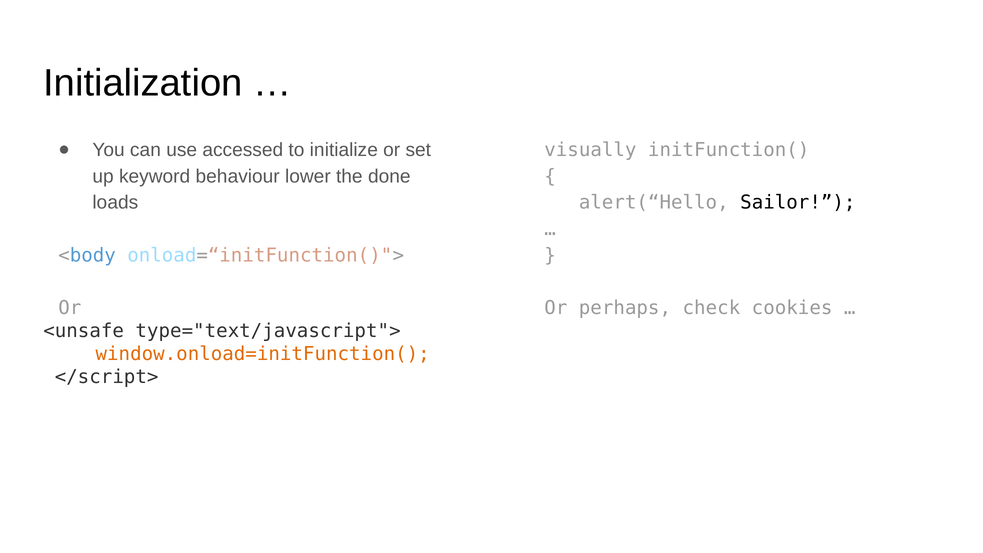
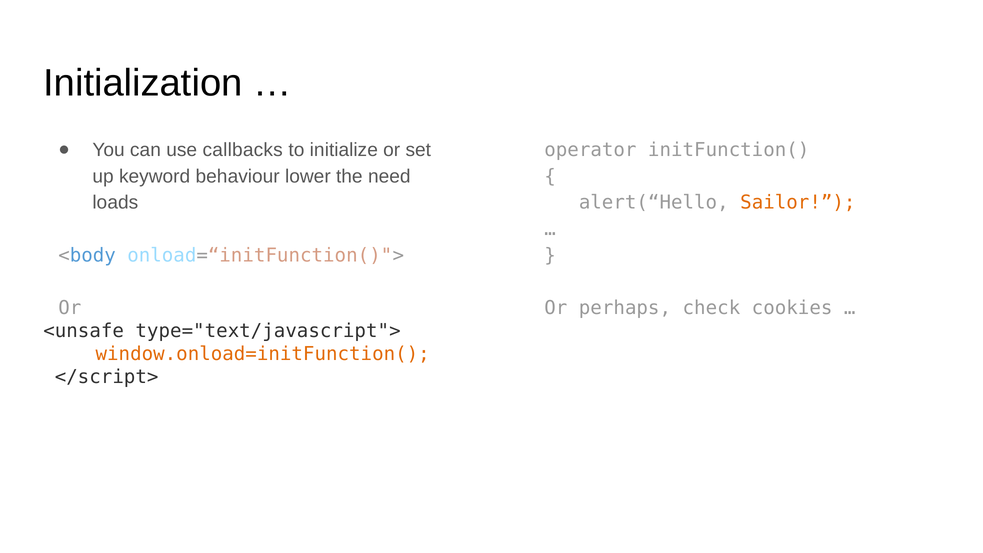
accessed: accessed -> callbacks (243, 150)
visually: visually -> operator (590, 150)
done: done -> need (389, 176)
Sailor colour: black -> orange (798, 203)
